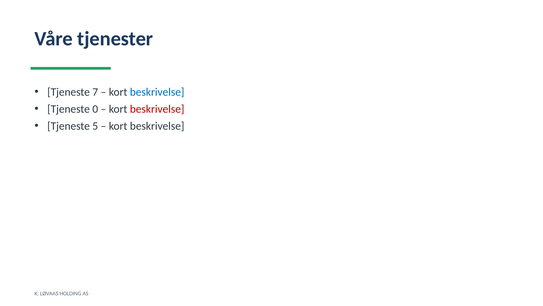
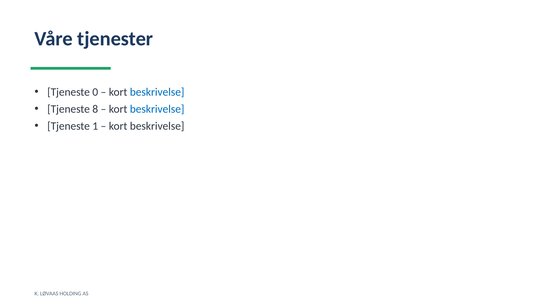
7: 7 -> 0 (95, 92)
0: 0 -> 8 (95, 109)
beskrivelse colour: red -> blue (157, 109)
5: 5 -> 1 (95, 126)
